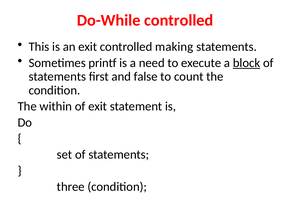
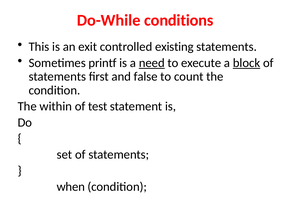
Do-While controlled: controlled -> conditions (179, 20)
making: making -> existing (174, 47)
need underline: none -> present (152, 63)
of exit: exit -> test (98, 106)
three: three -> when (71, 186)
